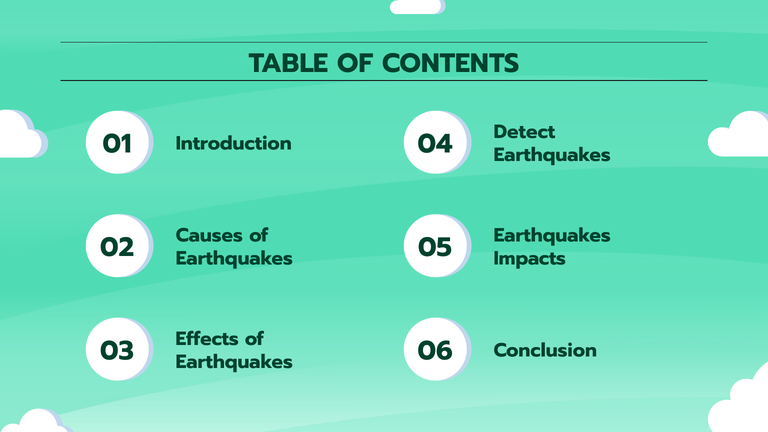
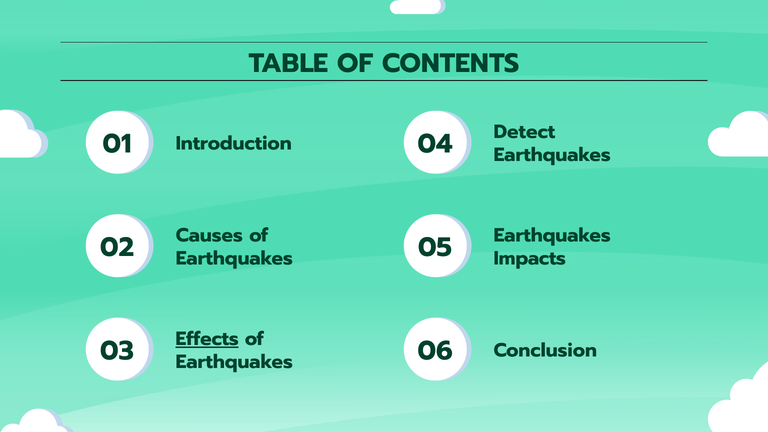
Effects underline: none -> present (207, 339)
